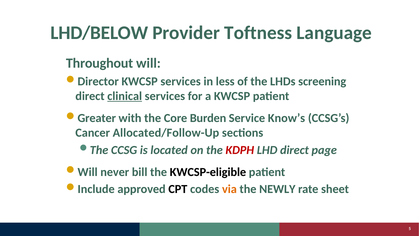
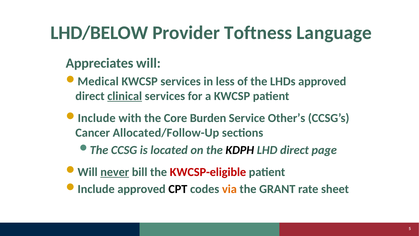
Throughout: Throughout -> Appreciates (100, 63)
Director: Director -> Medical (98, 81)
LHDs screening: screening -> approved (322, 81)
Greater: Greater -> Include (97, 118)
Know’s: Know’s -> Other’s (287, 118)
KDPH colour: red -> black (240, 150)
never underline: none -> present (115, 172)
KWCSP-eligible colour: black -> red (208, 172)
NEWLY: NEWLY -> GRANT (277, 189)
